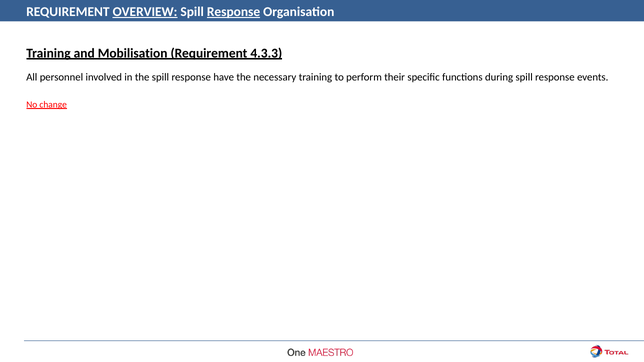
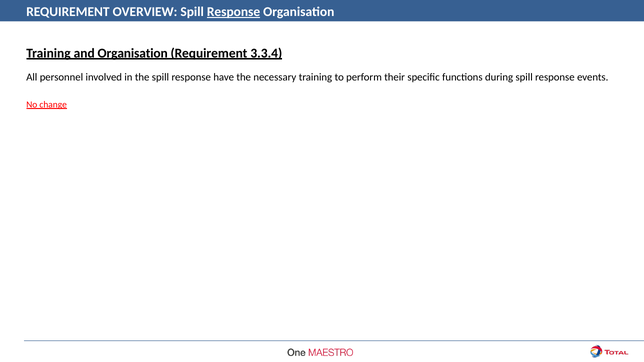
OVERVIEW underline: present -> none (145, 12)
and Mobilisation: Mobilisation -> Organisation (133, 53)
4.3.3: 4.3.3 -> 3.3.4 (266, 53)
